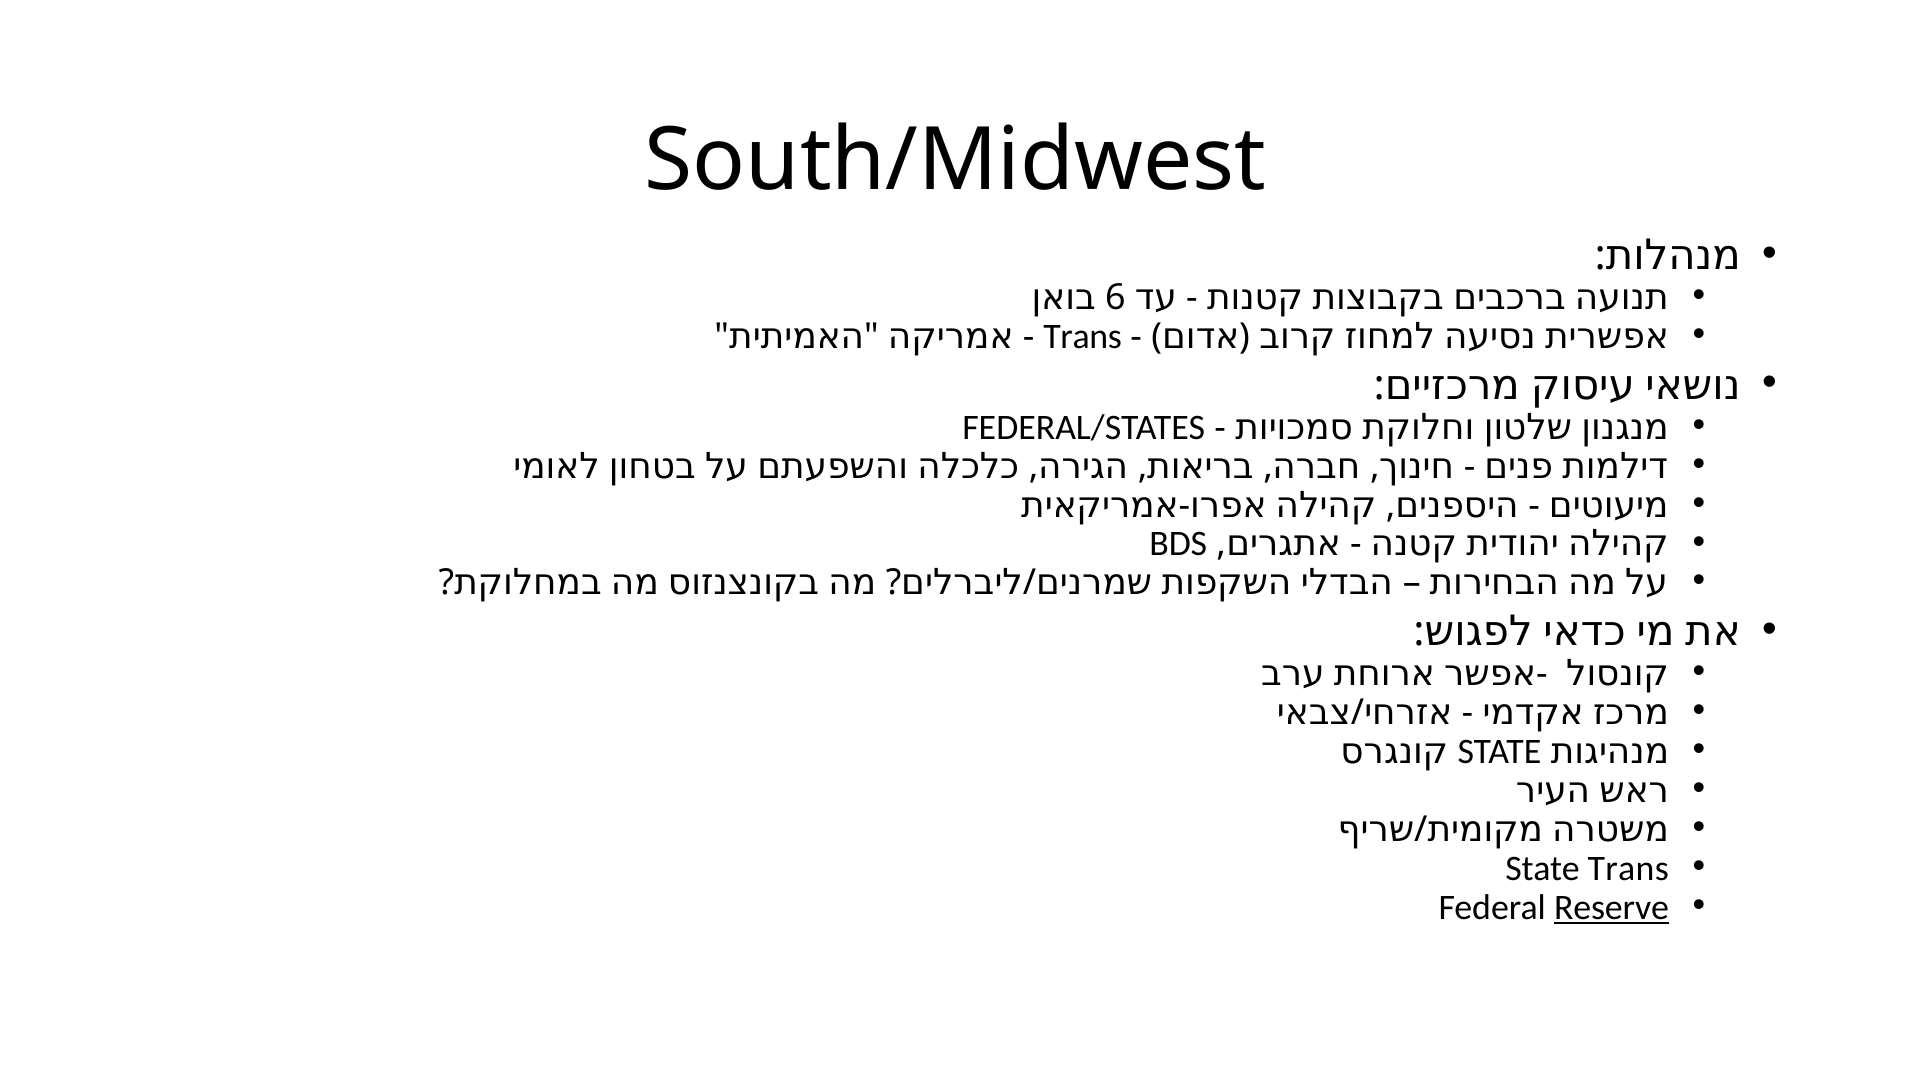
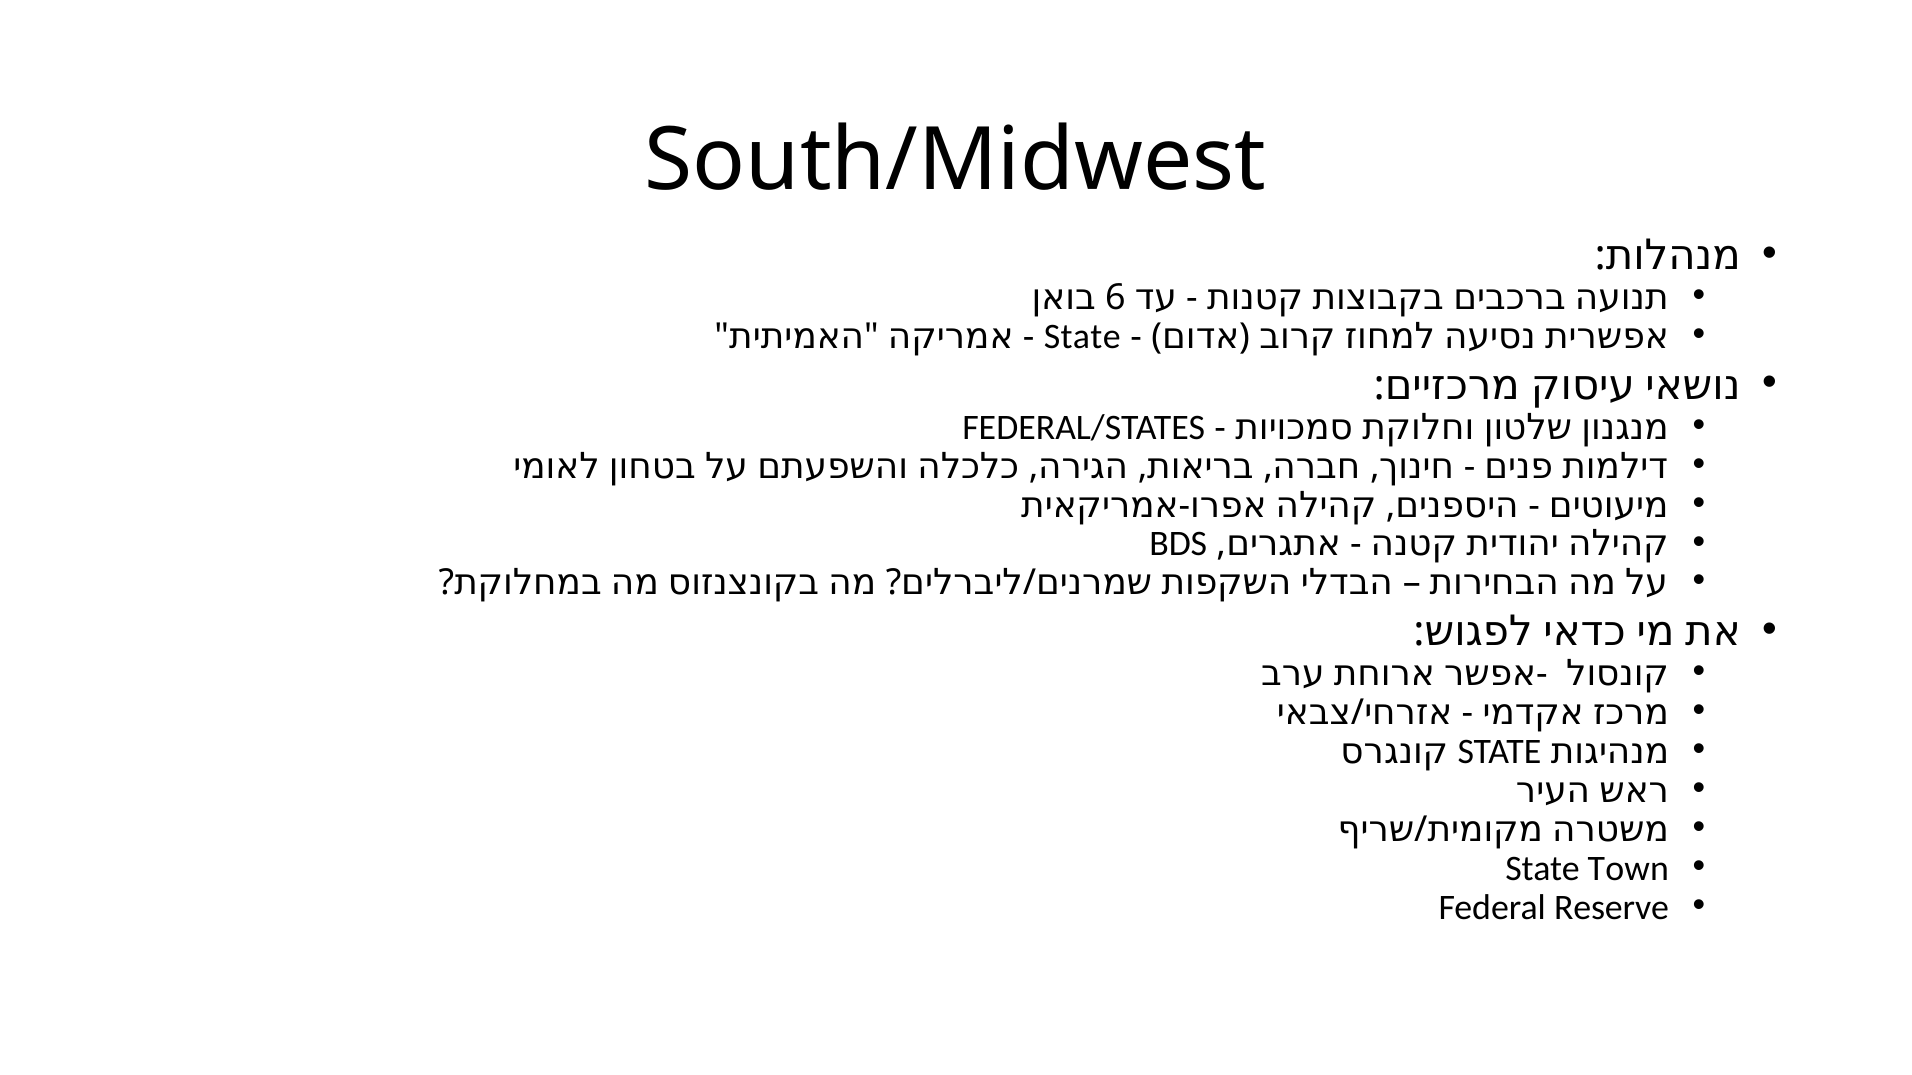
Trans: Trans -> State (1082, 337)
State Trans: Trans -> Town (1628, 869)
Reserve underline: present -> none (1611, 908)
